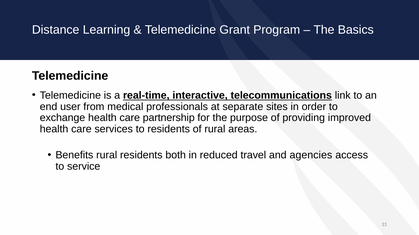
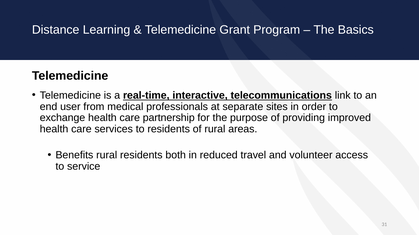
agencies: agencies -> volunteer (311, 156)
